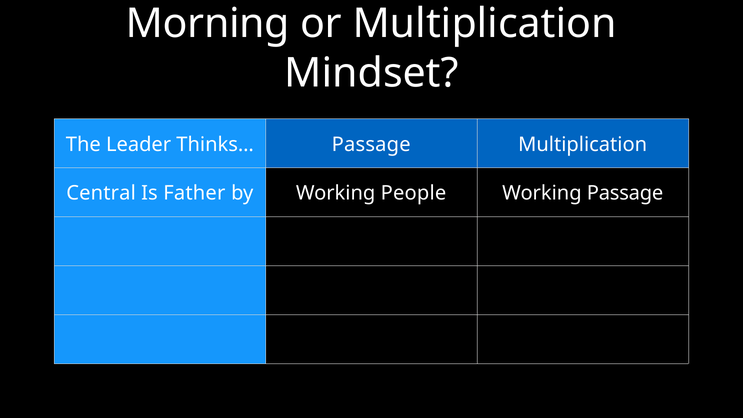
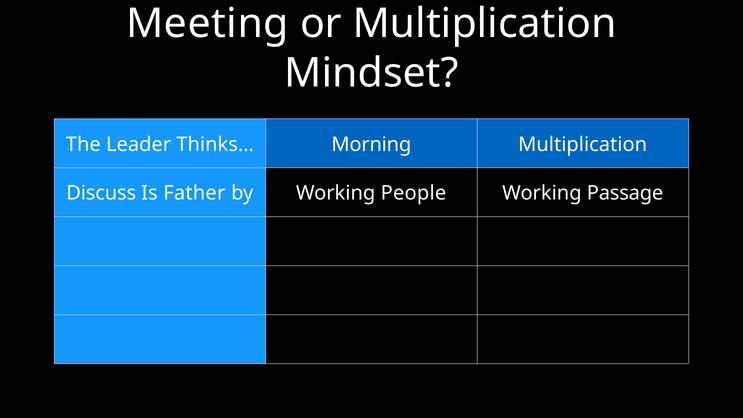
Morning: Morning -> Meeting (207, 24)
Thinks… Passage: Passage -> Morning (371, 144)
Central: Central -> Discuss (101, 193)
